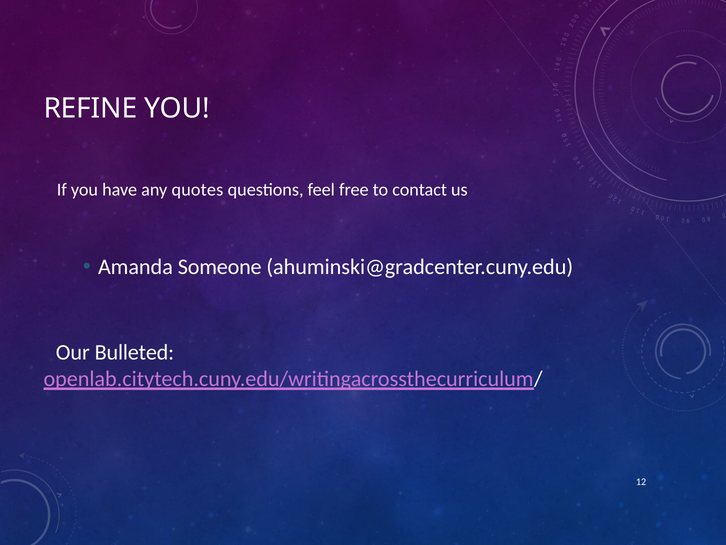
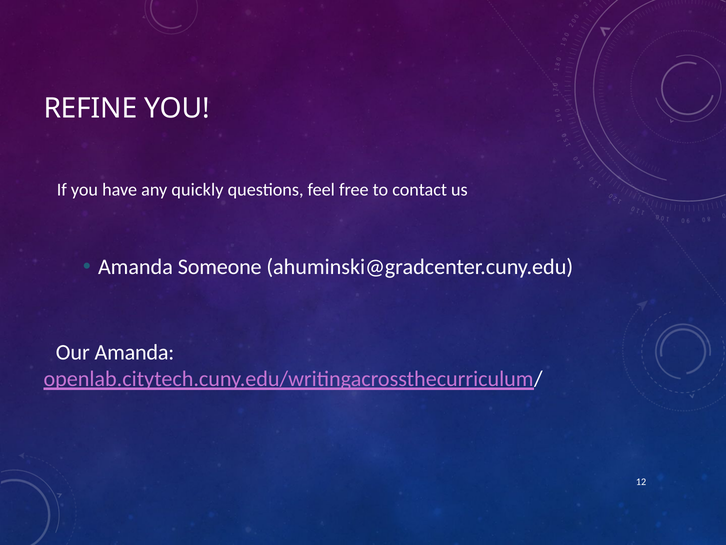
quotes: quotes -> quickly (197, 189)
Our Bulleted: Bulleted -> Amanda (134, 352)
